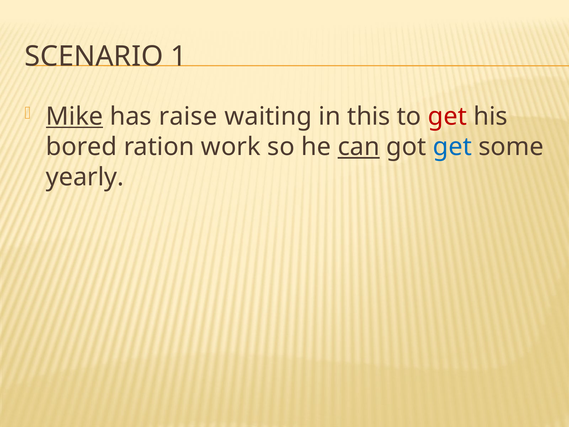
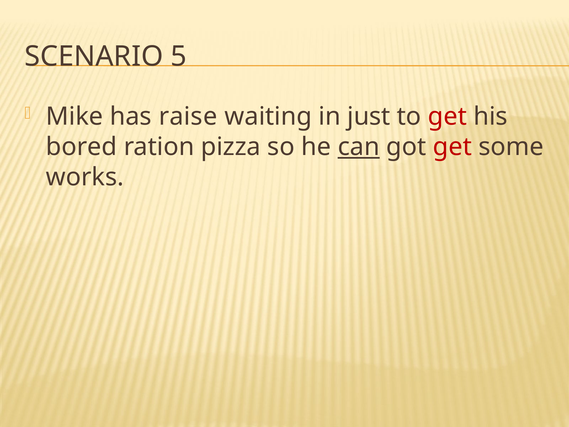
1: 1 -> 5 (179, 56)
Mike underline: present -> none (75, 116)
this: this -> just (369, 116)
work: work -> pizza (231, 147)
get colour: blue -> red (452, 147)
yearly: yearly -> works (85, 177)
